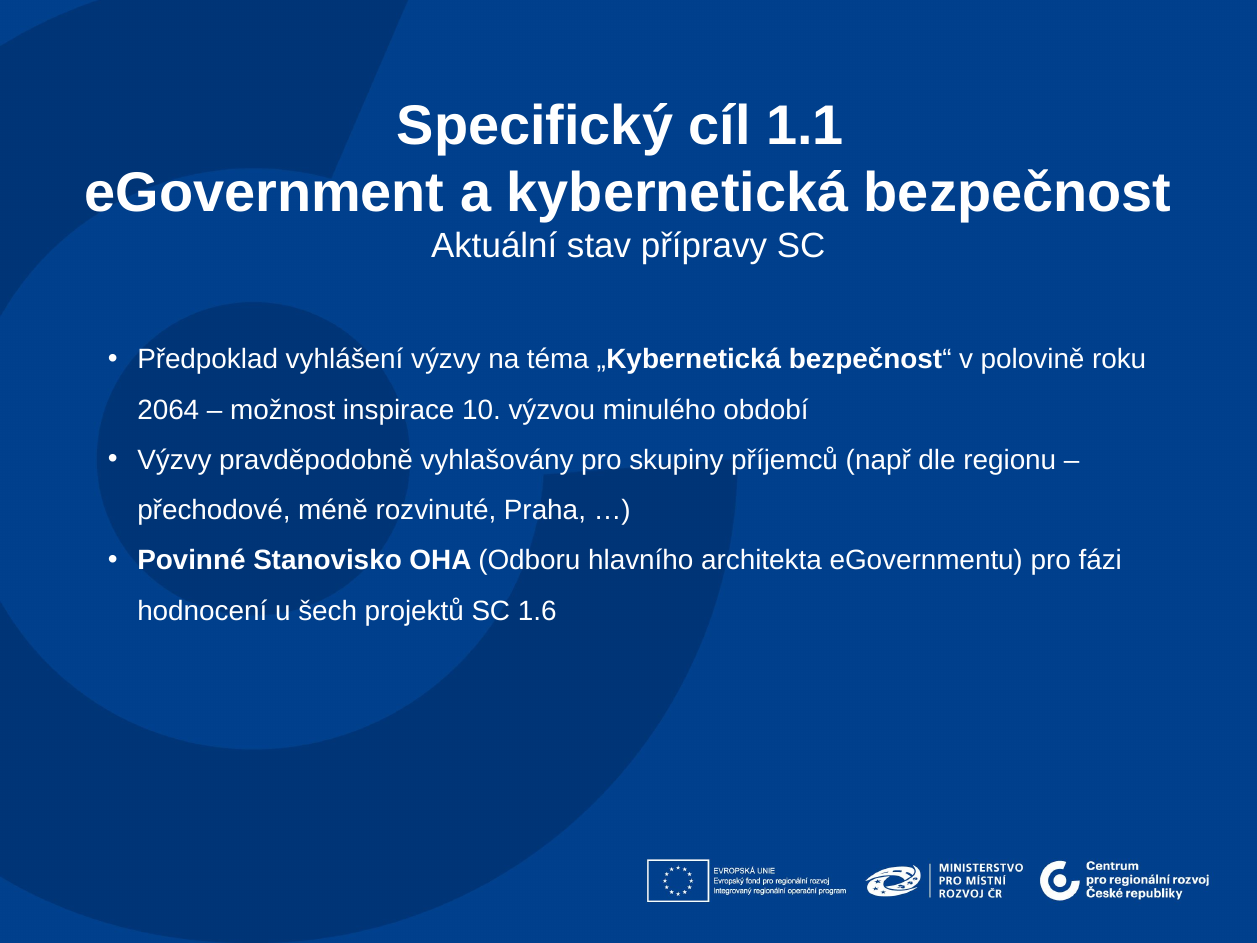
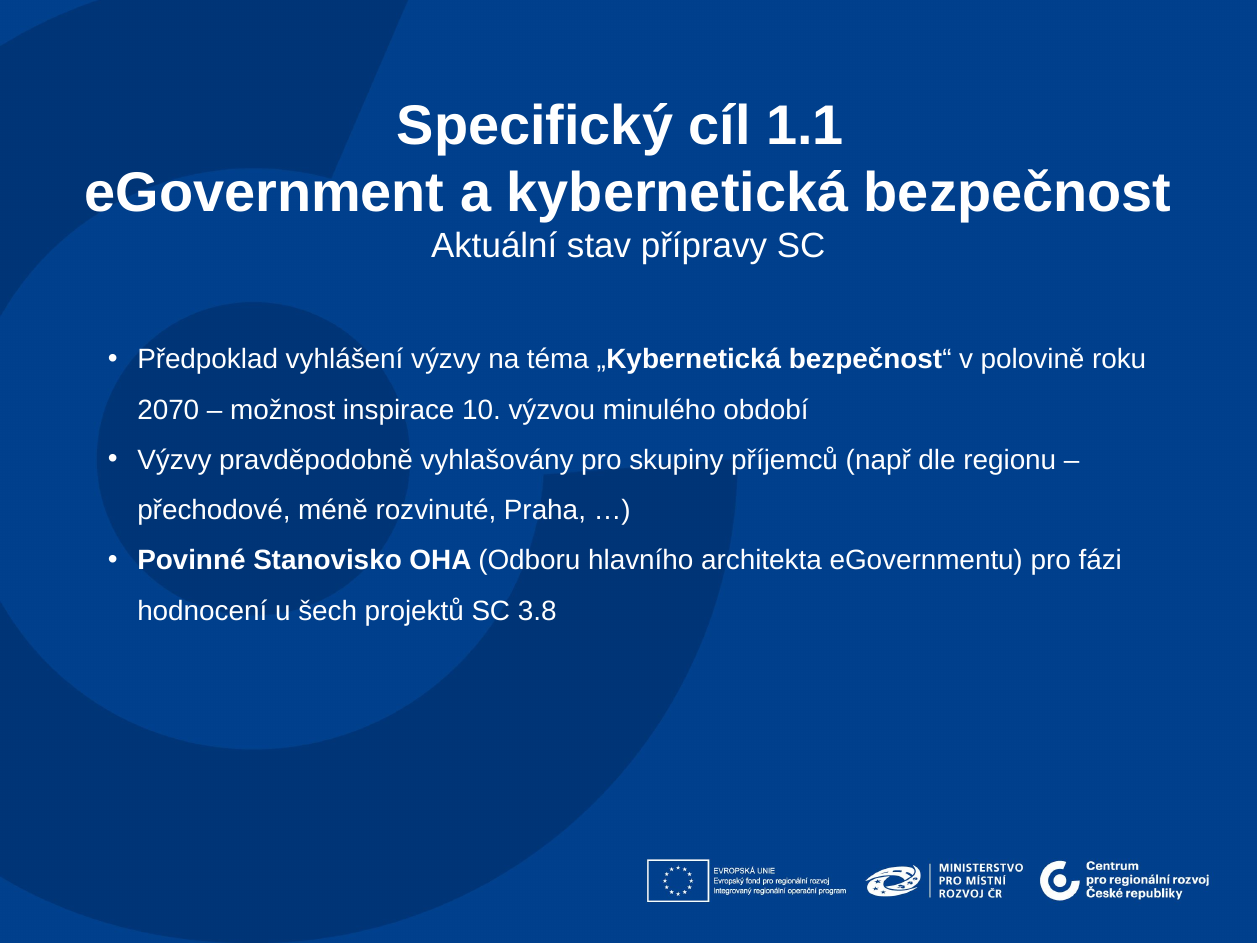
2064: 2064 -> 2070 (168, 410)
1.6: 1.6 -> 3.8 (537, 611)
